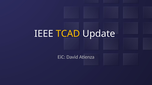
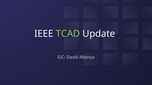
TCAD colour: yellow -> light green (68, 34)
